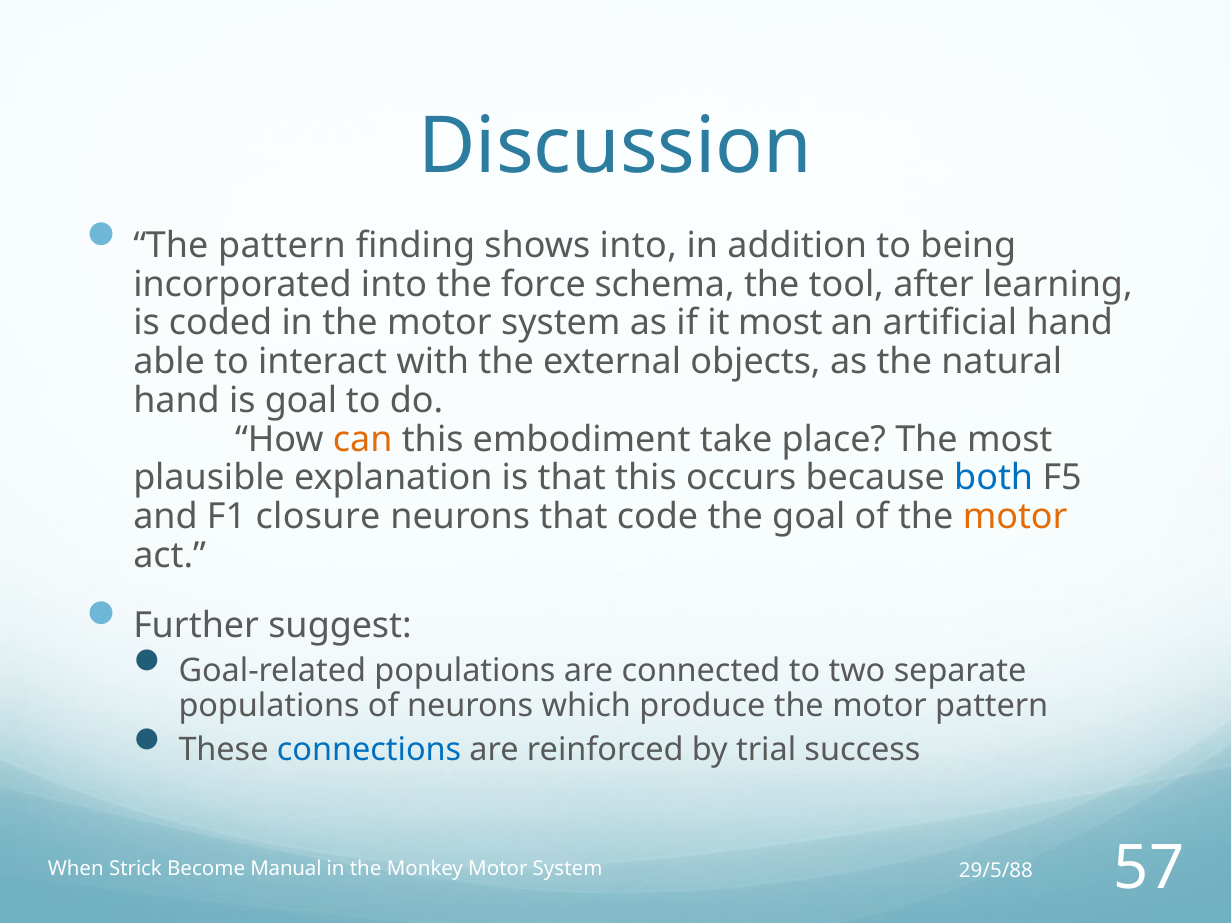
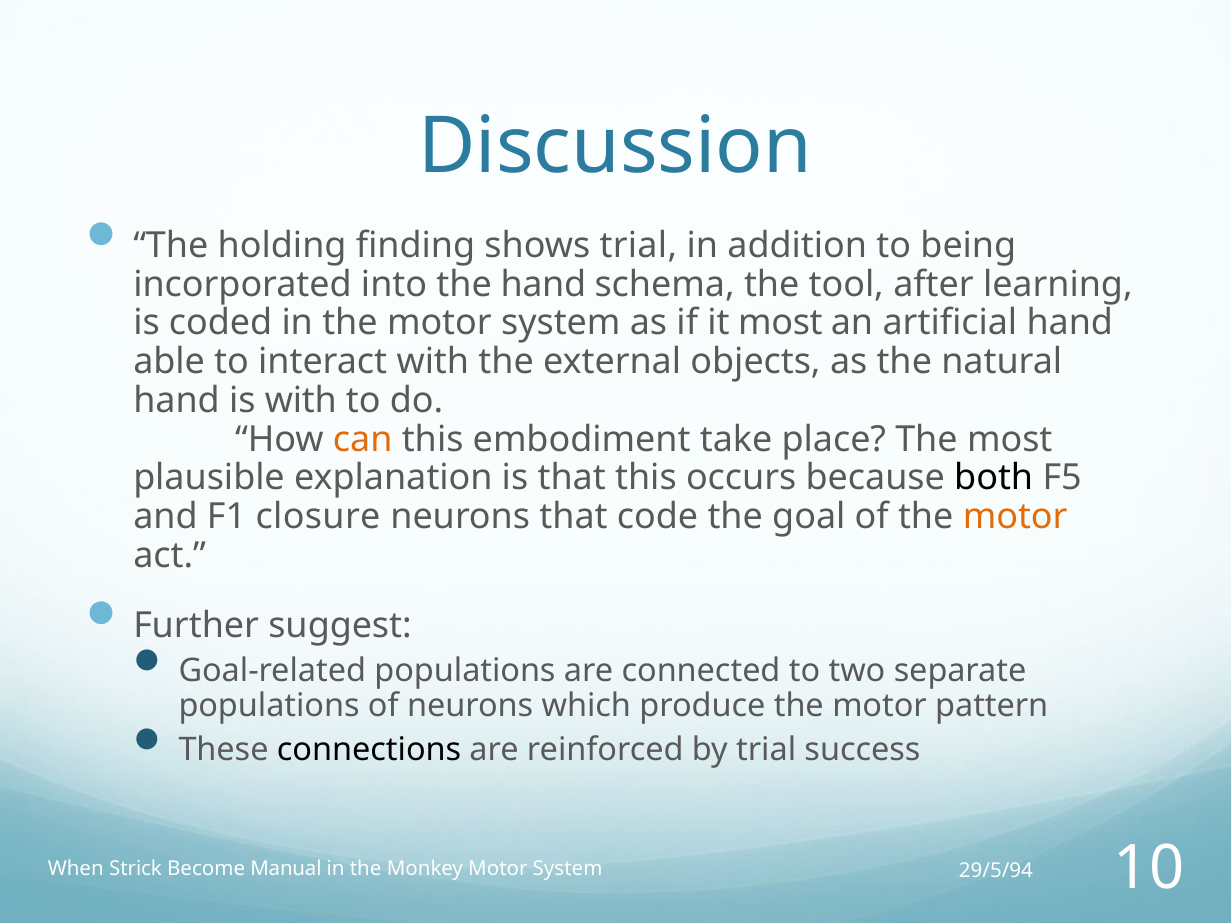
The pattern: pattern -> holding (282, 246)
shows into: into -> trial (638, 246)
the force: force -> hand (543, 284)
is goal: goal -> with (301, 401)
both colour: blue -> black (994, 478)
connections colour: blue -> black (369, 750)
57: 57 -> 10 (1149, 869)
29/5/88: 29/5/88 -> 29/5/94 (996, 871)
